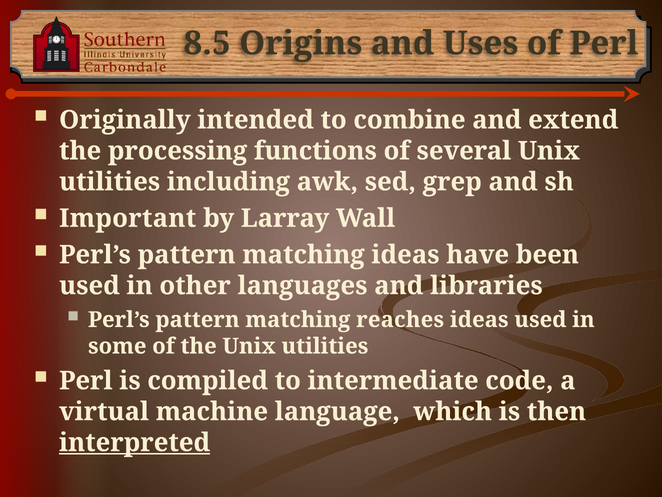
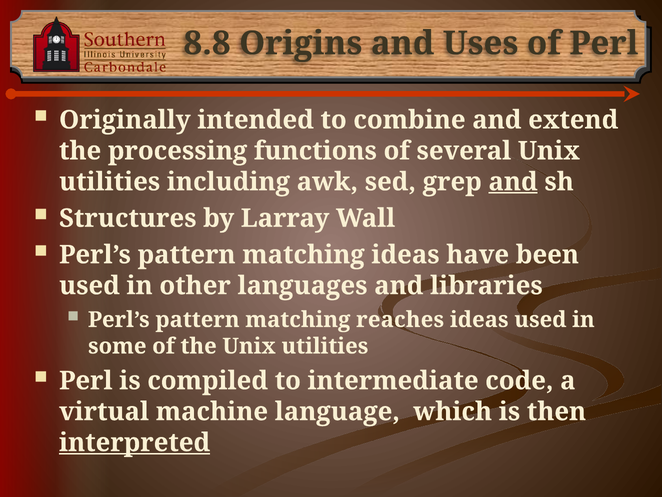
8.5: 8.5 -> 8.8 (207, 43)
and underline: none -> present (513, 182)
Important: Important -> Structures (128, 218)
